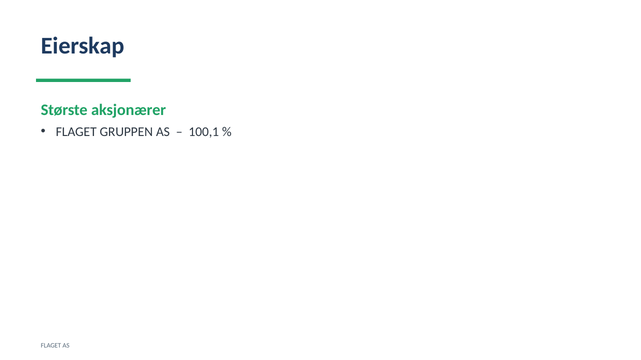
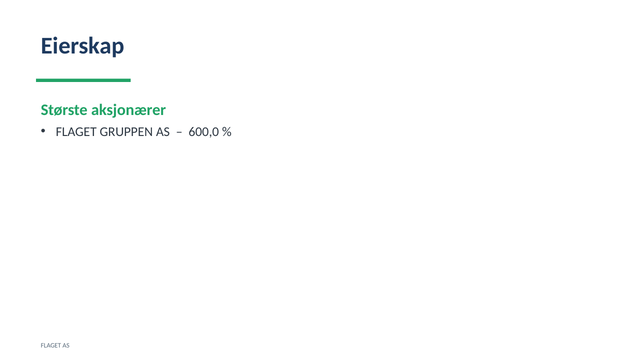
100,1: 100,1 -> 600,0 (204, 132)
